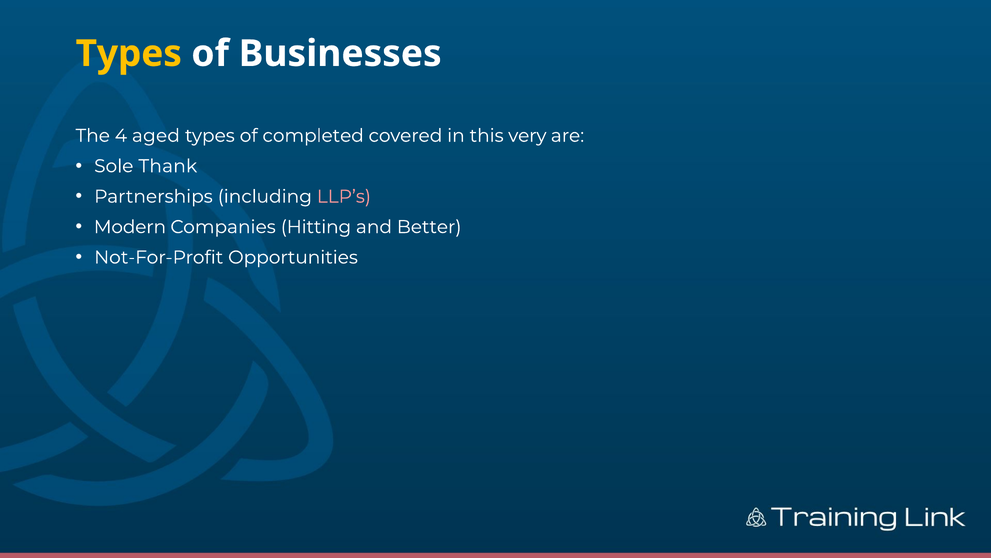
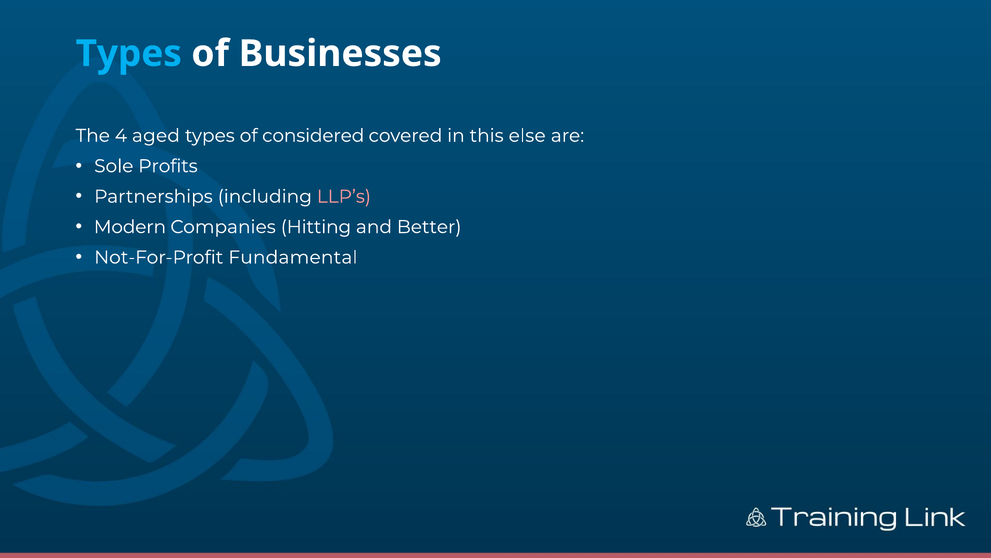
Types colour: yellow -> light blue (129, 54)
completed: completed -> considered (313, 136)
very: very -> else (527, 136)
Thank: Thank -> Profits (168, 166)
Opportunities: Opportunities -> Fundamental (293, 257)
